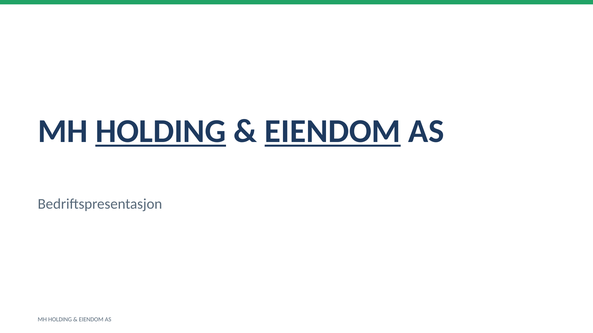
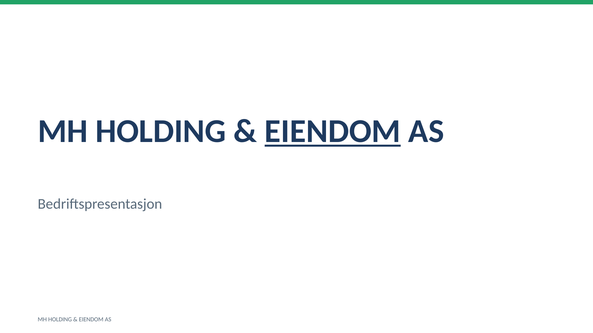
HOLDING underline: present -> none (161, 132)
